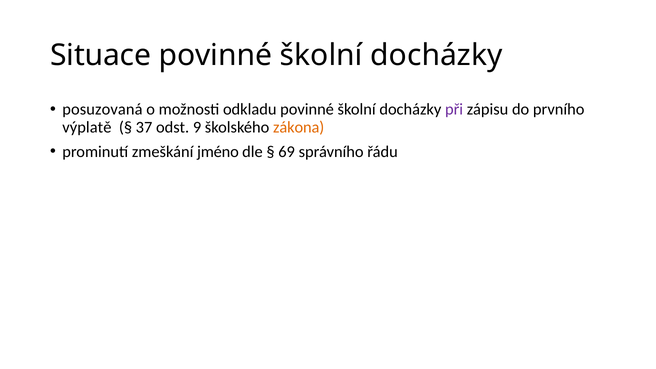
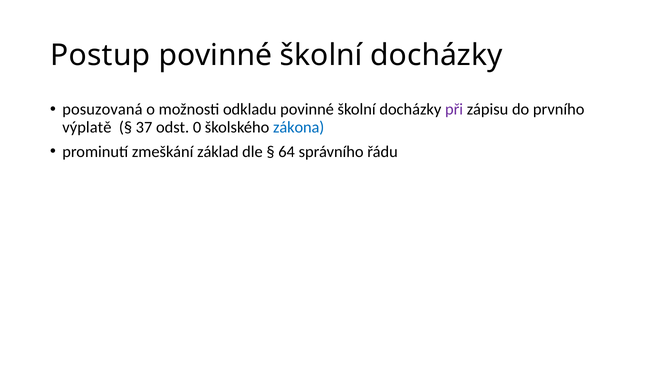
Situace: Situace -> Postup (100, 55)
9: 9 -> 0 (197, 127)
zákona colour: orange -> blue (299, 127)
jméno: jméno -> základ (218, 152)
69: 69 -> 64 (287, 152)
